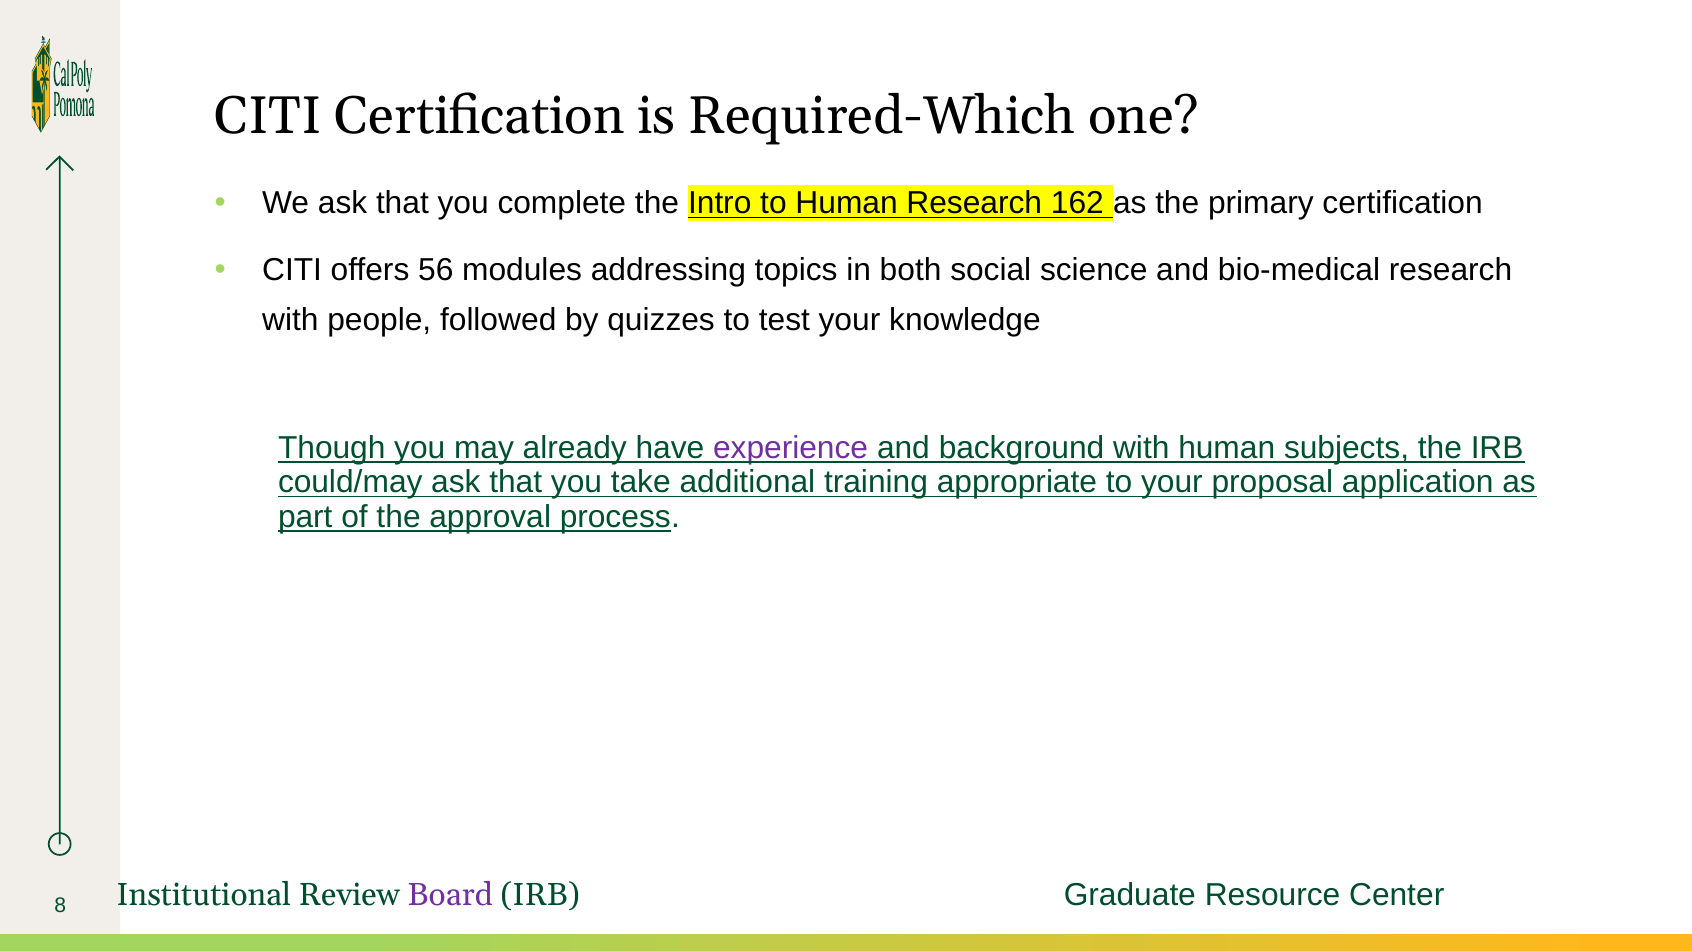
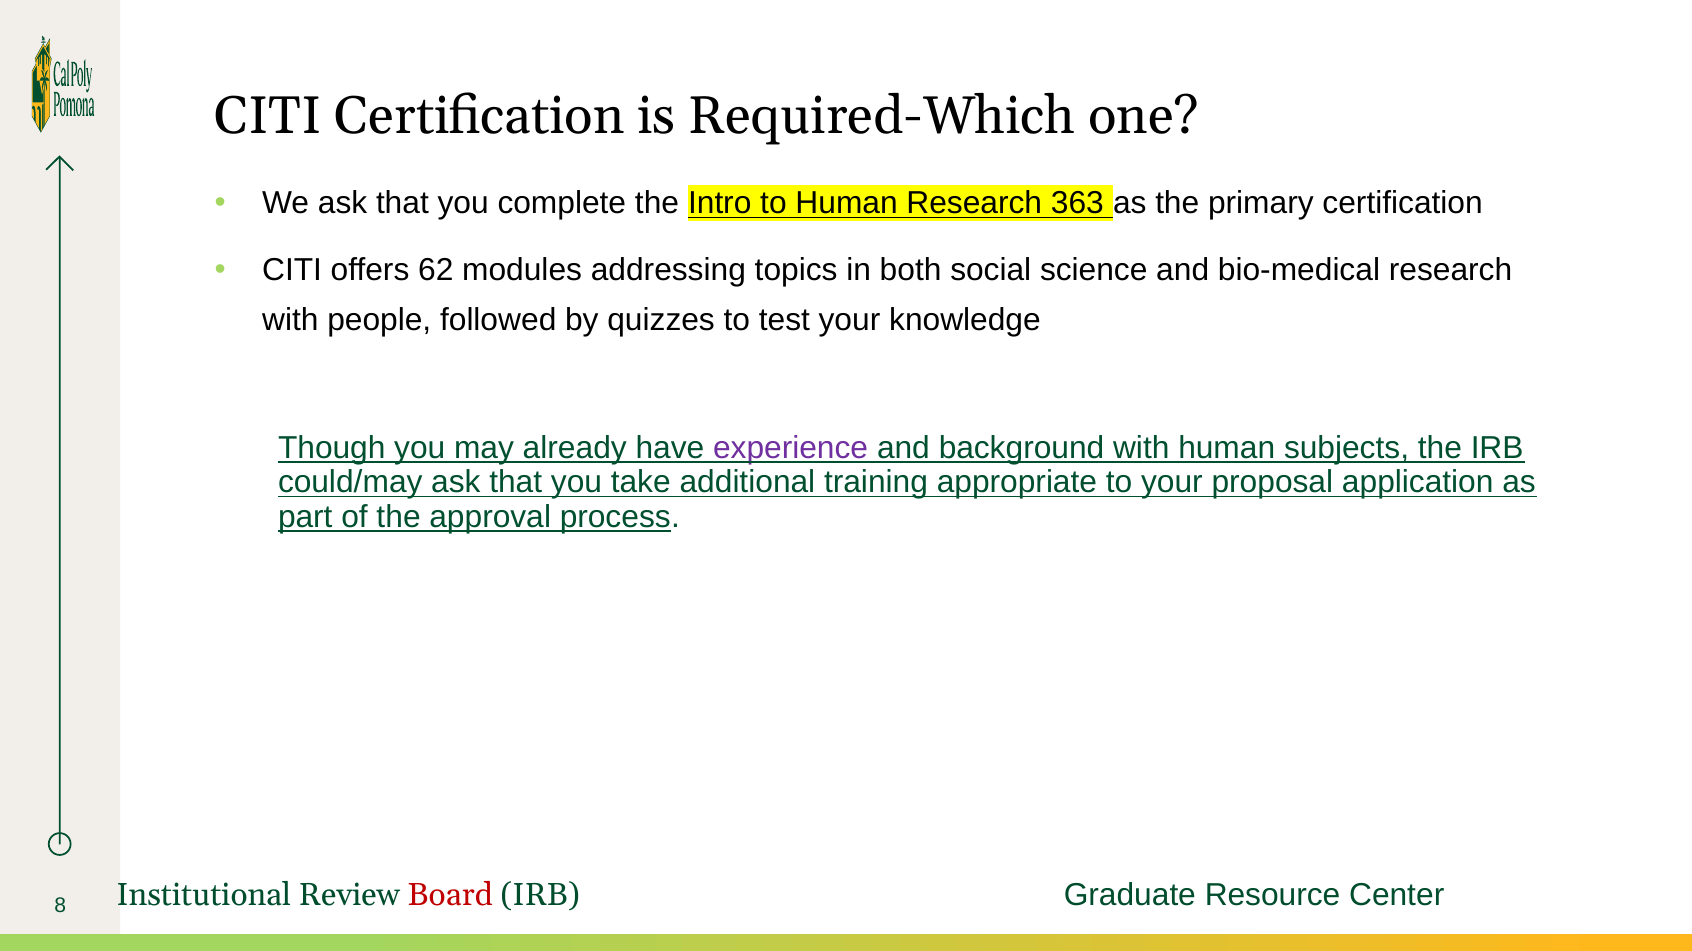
162: 162 -> 363 (1077, 204)
56: 56 -> 62 (436, 271)
Board colour: purple -> red (450, 895)
